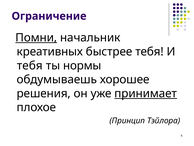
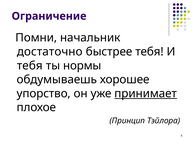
Помни underline: present -> none (36, 38)
креативных: креативных -> достаточно (50, 51)
решения: решения -> упорство (44, 93)
